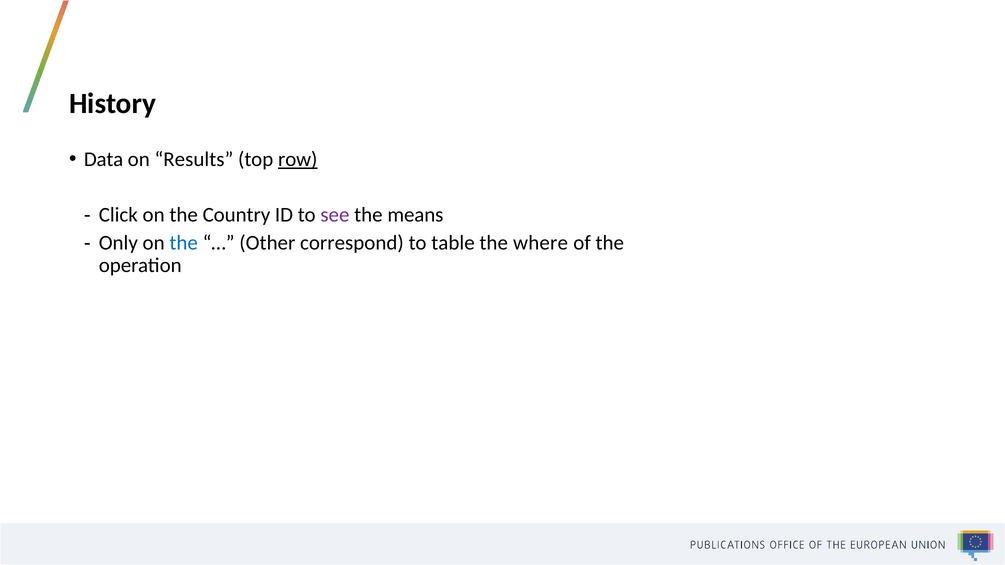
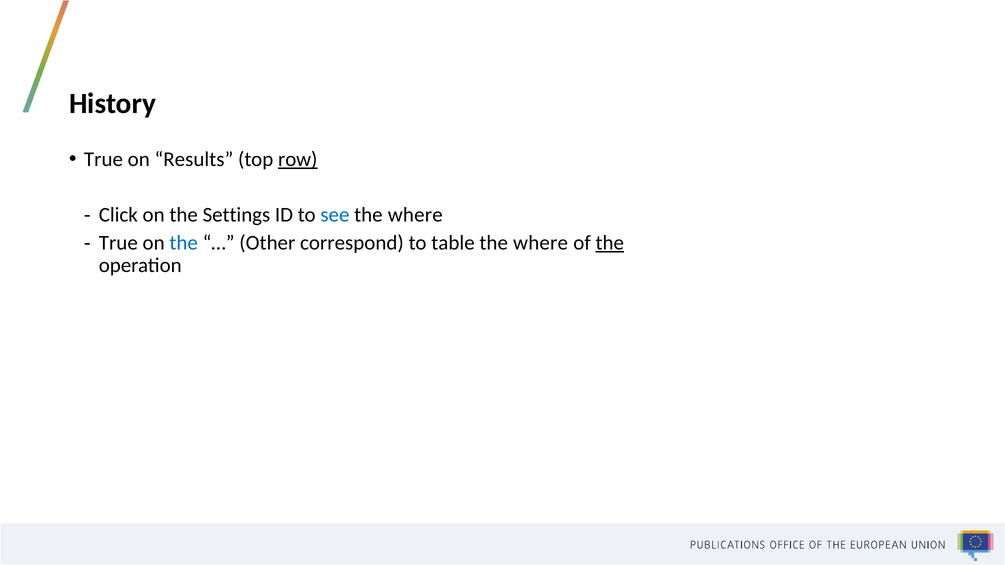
Data: Data -> True (103, 159)
Country: Country -> Settings (236, 215)
see colour: purple -> blue (335, 215)
means: means -> where (415, 215)
Only: Only -> True (118, 243)
the underline: none -> present (610, 243)
